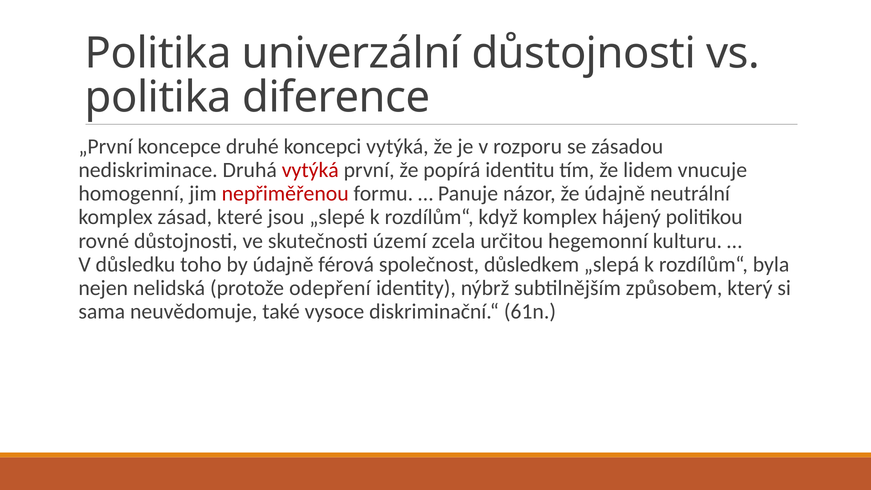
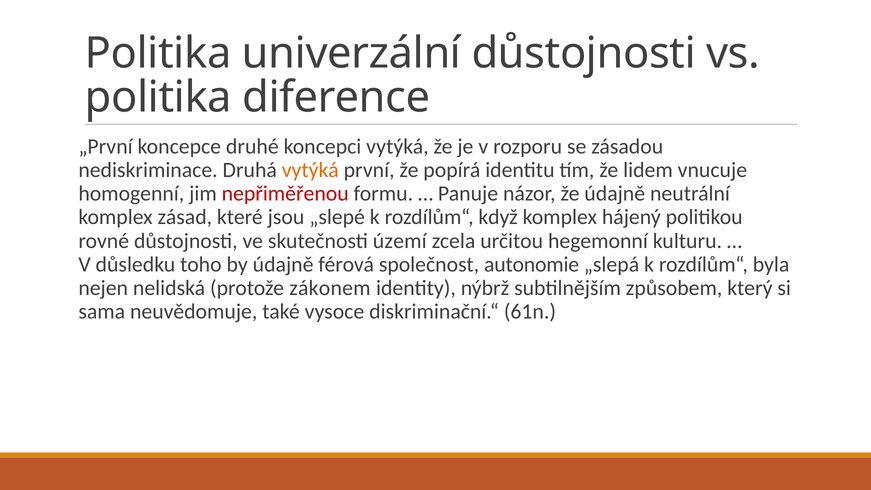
vytýká colour: red -> orange (310, 170)
důsledkem: důsledkem -> autonomie (532, 264)
odepření: odepření -> zákonem (330, 288)
